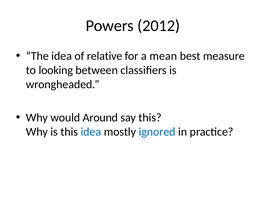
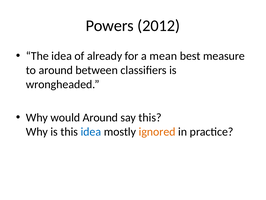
relative: relative -> already (105, 56)
to looking: looking -> around (56, 70)
ignored colour: blue -> orange (157, 131)
